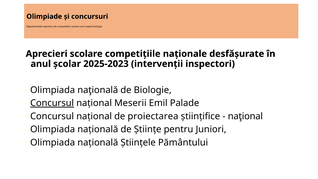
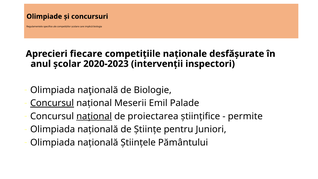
scolare: scolare -> fiecare (86, 54)
2025-2023: 2025-2023 -> 2020-2023 (106, 64)
național underline: none -> present (94, 116)
naţional: naţional -> permite (245, 116)
